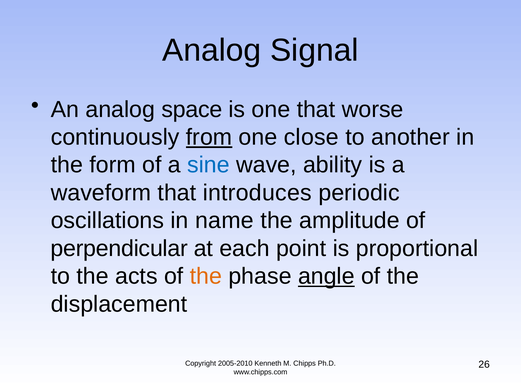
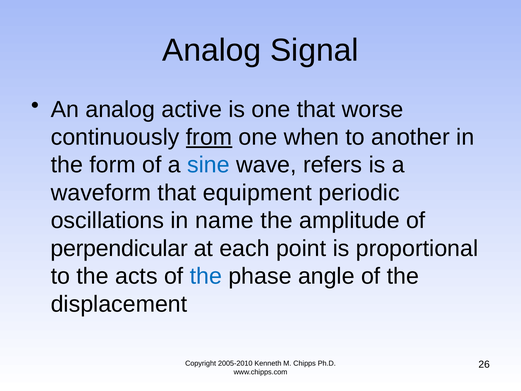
space: space -> active (192, 109)
close: close -> when (311, 137)
ability: ability -> refers (333, 165)
introduces: introduces -> equipment (257, 193)
the colour: orange -> blue (206, 276)
angle underline: present -> none (326, 276)
